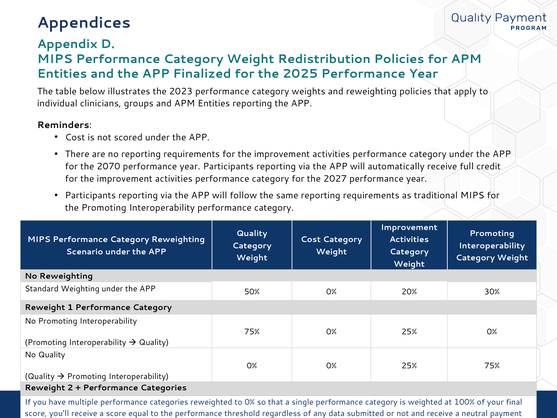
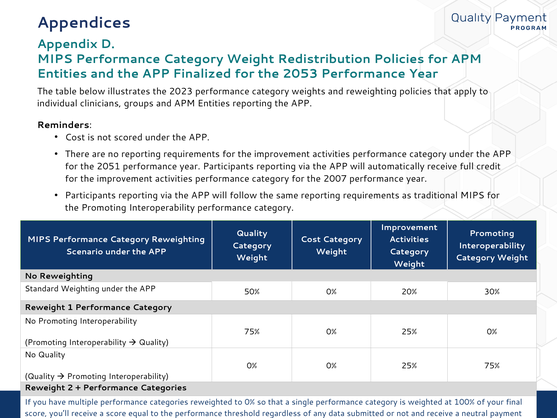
2025: 2025 -> 2053 (300, 74)
2070: 2070 -> 2051 (108, 166)
2027: 2027 -> 2007 (335, 179)
